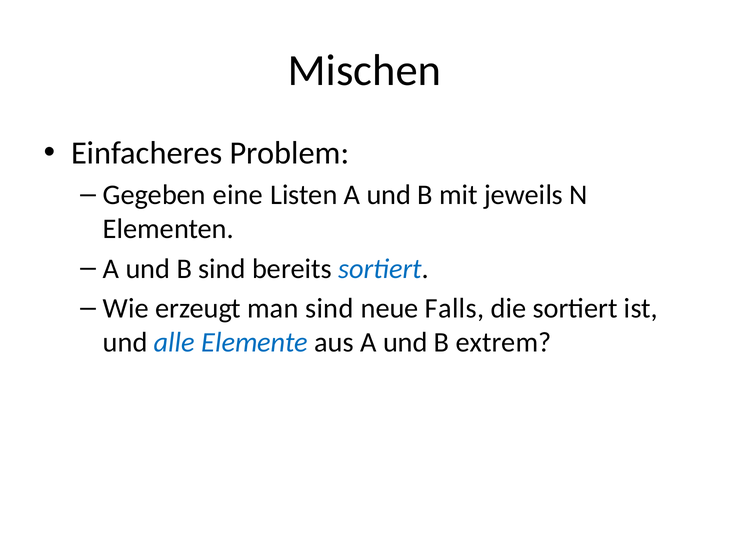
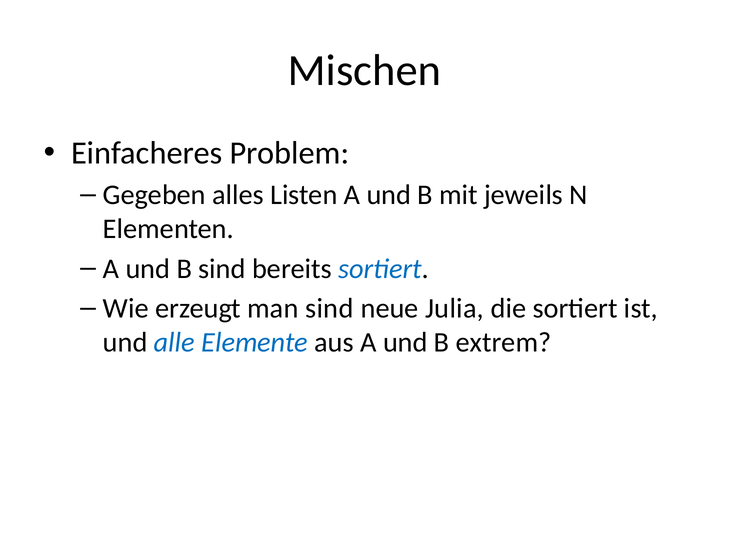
eine: eine -> alles (238, 195)
Falls: Falls -> Julia (455, 308)
